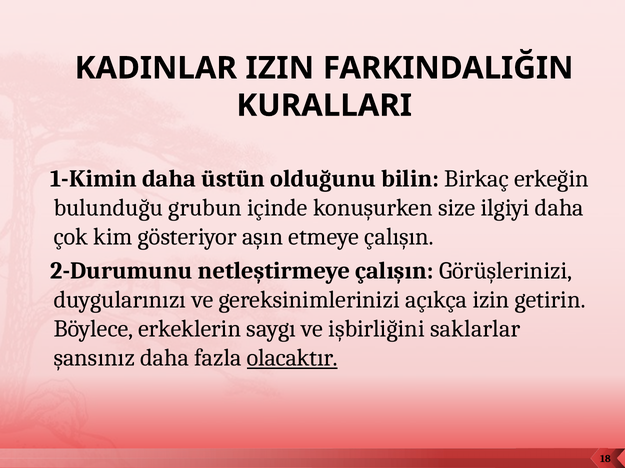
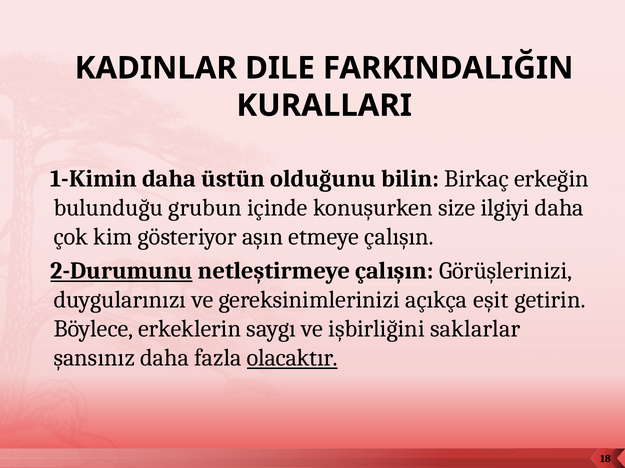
KADINLAR IZIN: IZIN -> DILE (280, 68)
2-Durumunu underline: none -> present (122, 271)
açıkça izin: izin -> eşit (491, 300)
